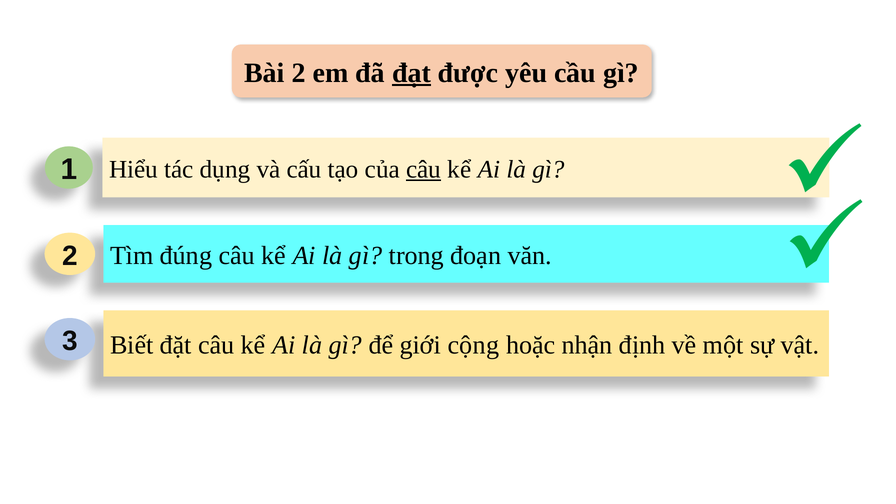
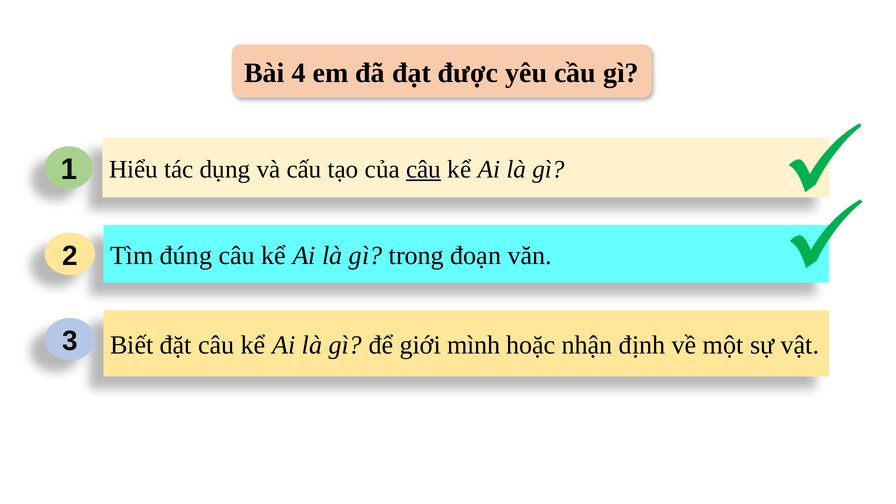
Bài 2: 2 -> 4 (299, 73)
đạt underline: present -> none (411, 73)
cộng: cộng -> mình (474, 345)
